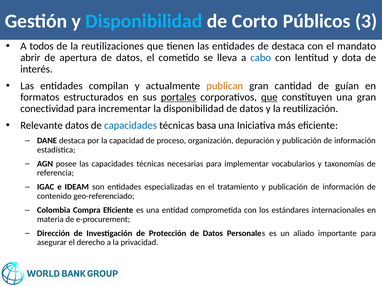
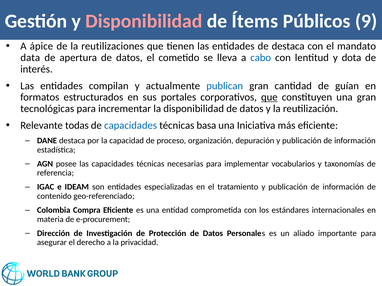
Disponibilidad colour: light blue -> pink (144, 21)
Corto: Corto -> Ítems (255, 21)
3: 3 -> 9 (366, 21)
todos: todos -> ápice (41, 46)
abrir: abrir -> data (30, 58)
publican colour: orange -> blue (225, 86)
portales underline: present -> none (179, 97)
conectividad: conectividad -> tecnológicas (47, 109)
Relevante datos: datos -> todas (77, 126)
